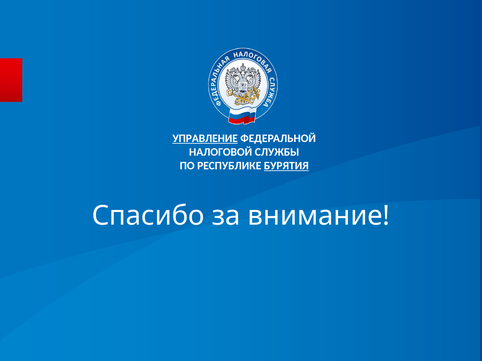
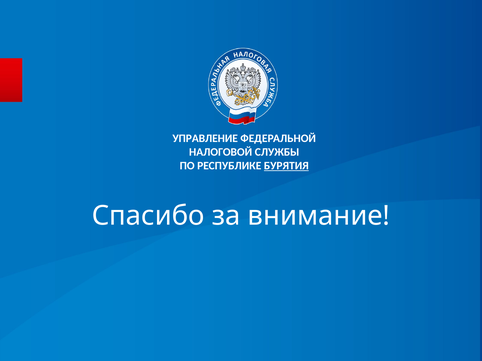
УПРАВЛЕНИЕ underline: present -> none (205, 139)
